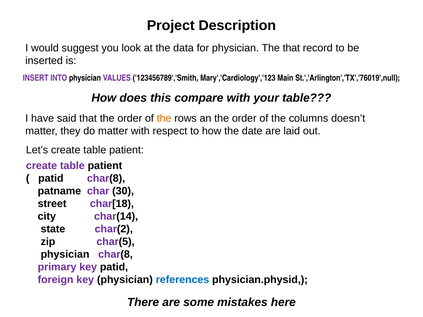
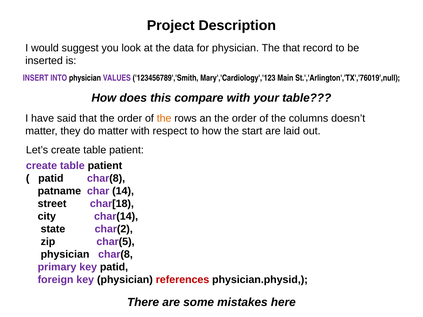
date: date -> start (252, 131)
30: 30 -> 14 (123, 191)
references colour: blue -> red (183, 280)
